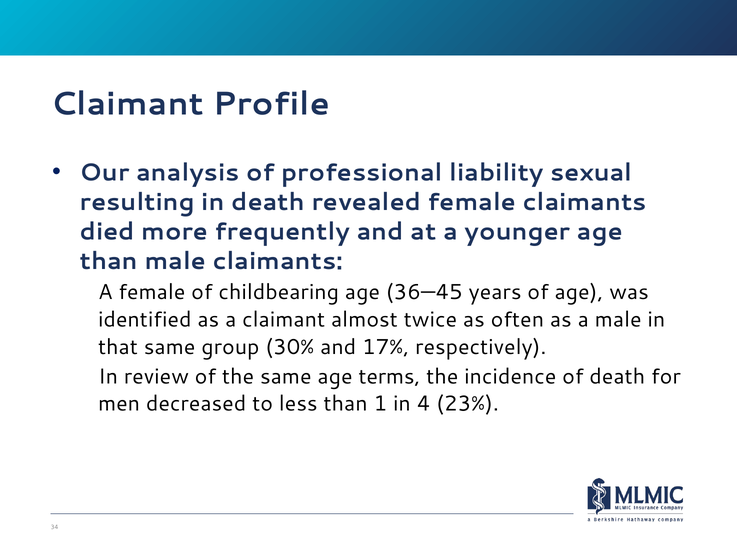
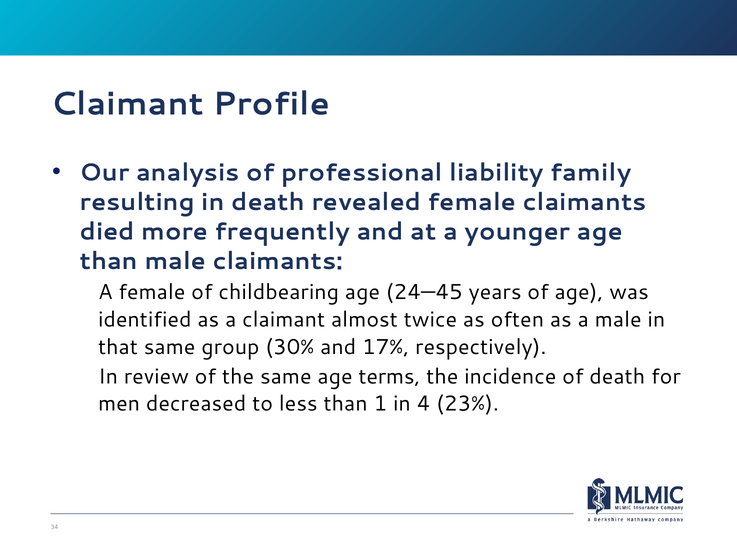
sexual: sexual -> family (591, 172)
36—45: 36—45 -> 24—45 (424, 292)
